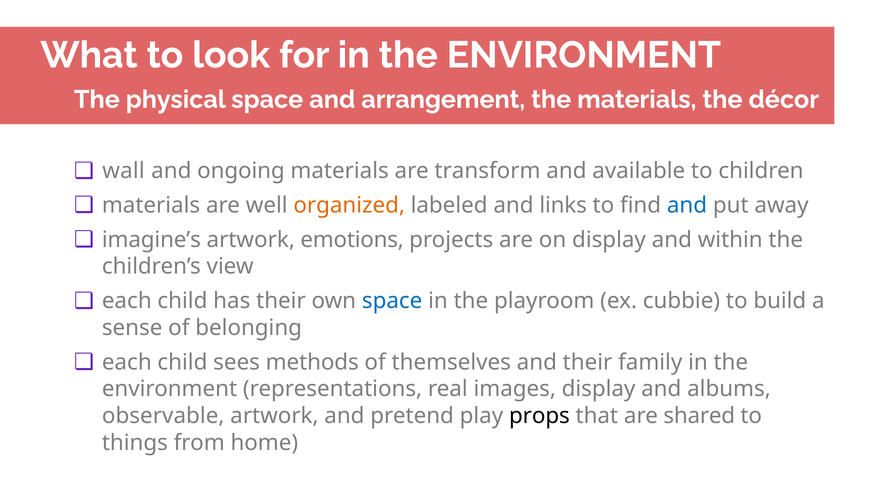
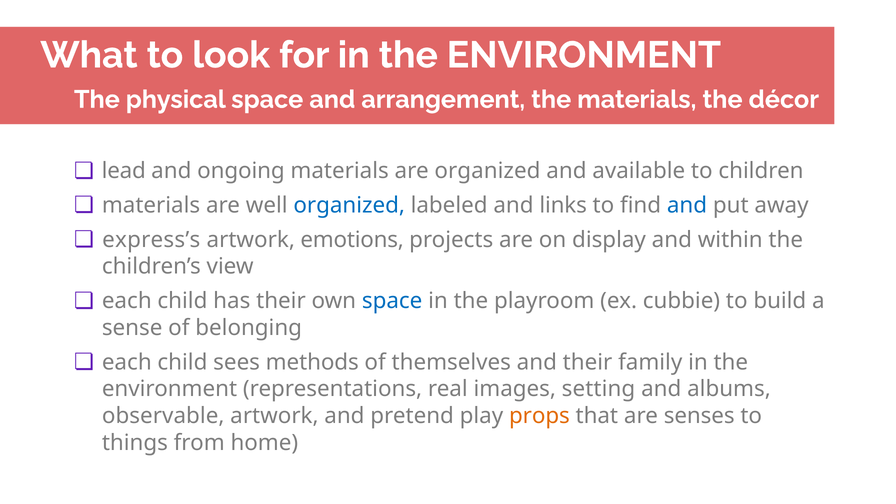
wall: wall -> lead (124, 171)
are transform: transform -> organized (487, 171)
organized colour: orange -> blue (349, 205)
imagine’s: imagine’s -> express’s (151, 240)
images display: display -> setting (598, 389)
props colour: black -> orange (539, 416)
shared: shared -> senses (699, 416)
